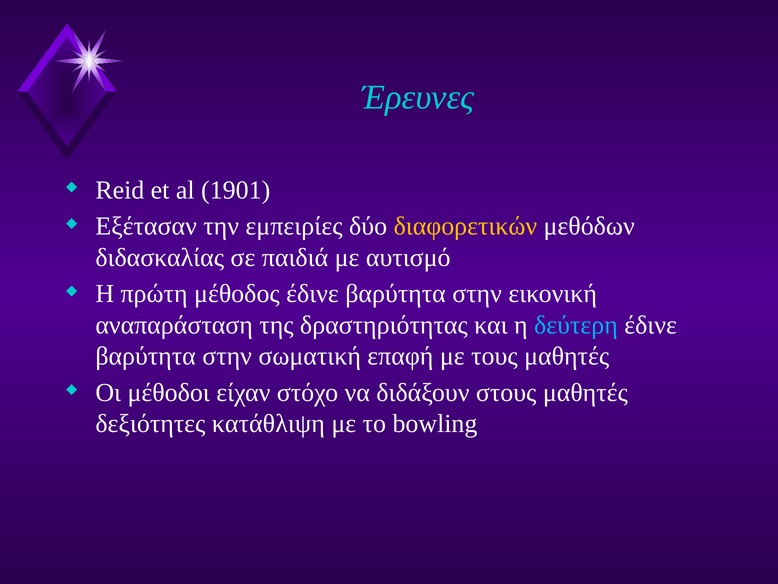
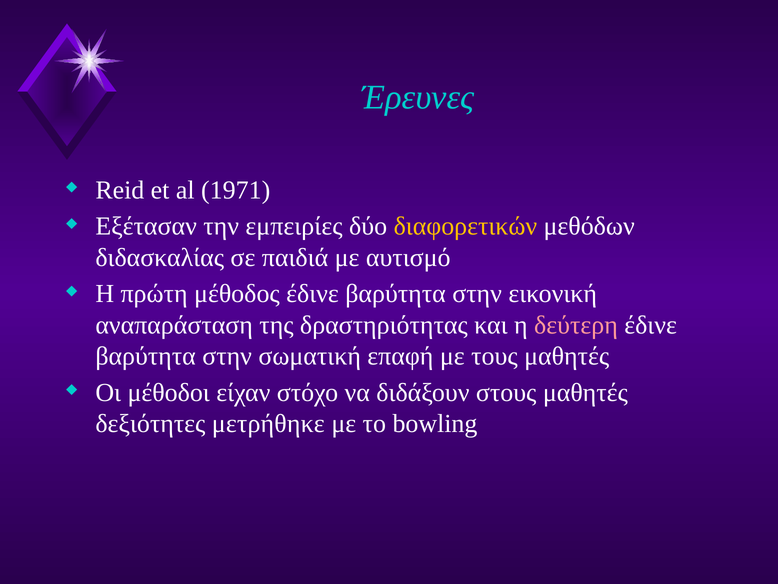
1901: 1901 -> 1971 (236, 190)
δεύτερη colour: light blue -> pink (576, 325)
κατάθλιψη: κατάθλιψη -> μετρήθηκε (268, 423)
